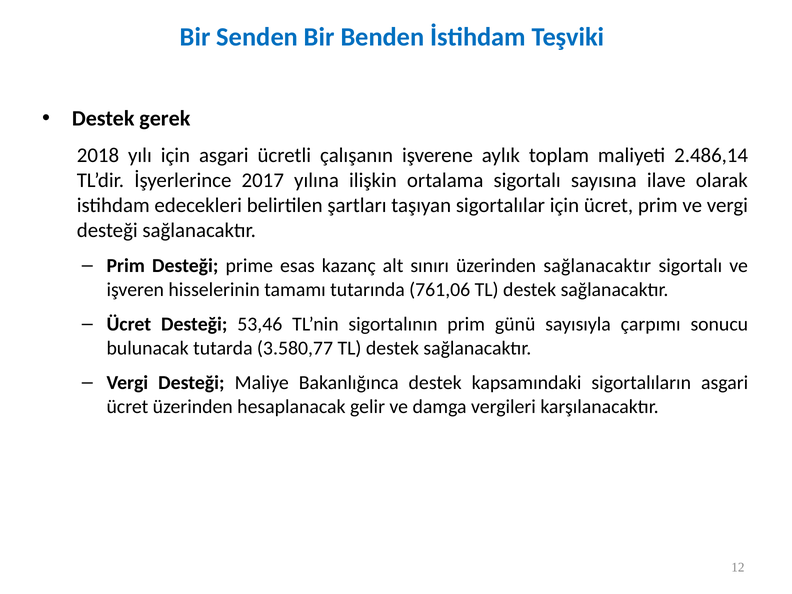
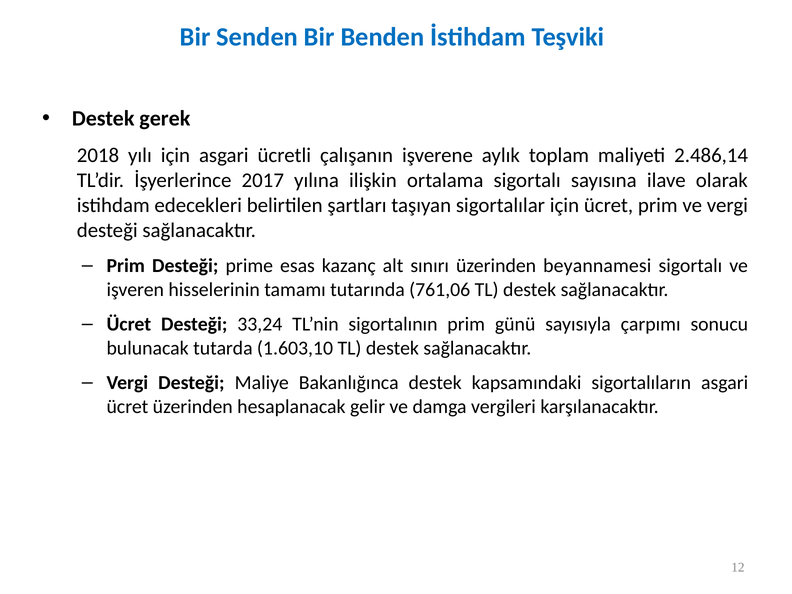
üzerinden sağlanacaktır: sağlanacaktır -> beyannamesi (597, 266)
53,46: 53,46 -> 33,24 (260, 324)
3.580,77: 3.580,77 -> 1.603,10 (295, 348)
